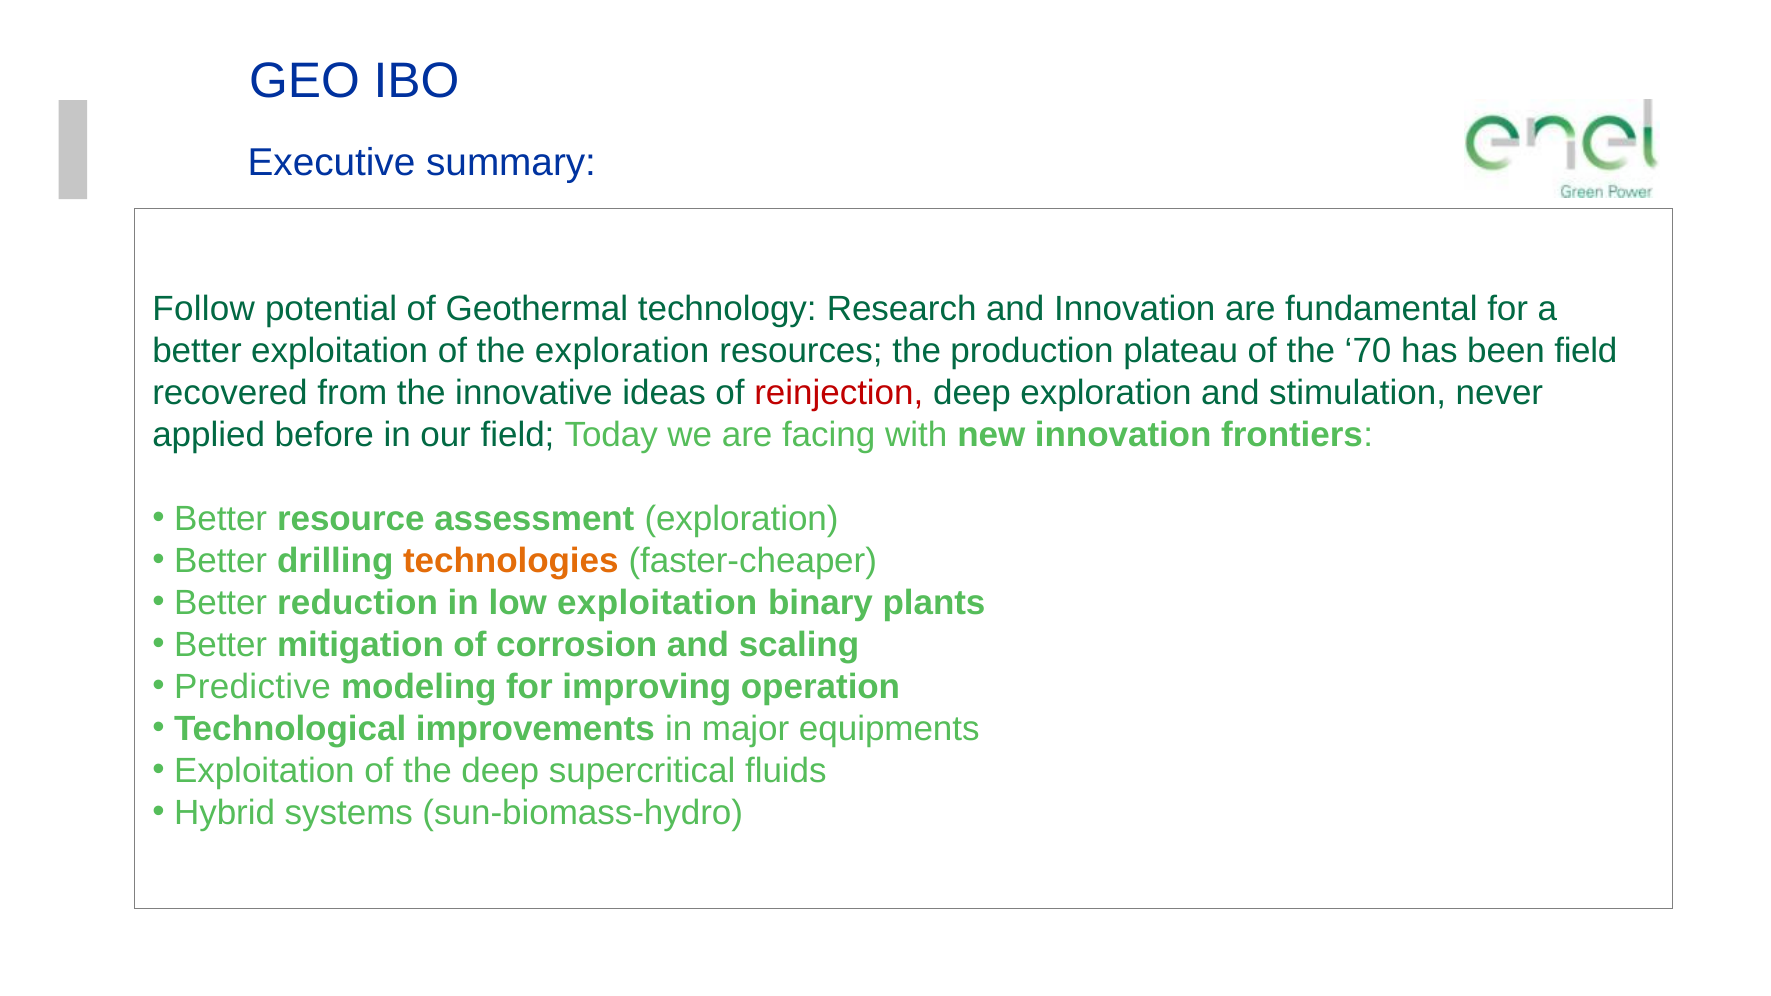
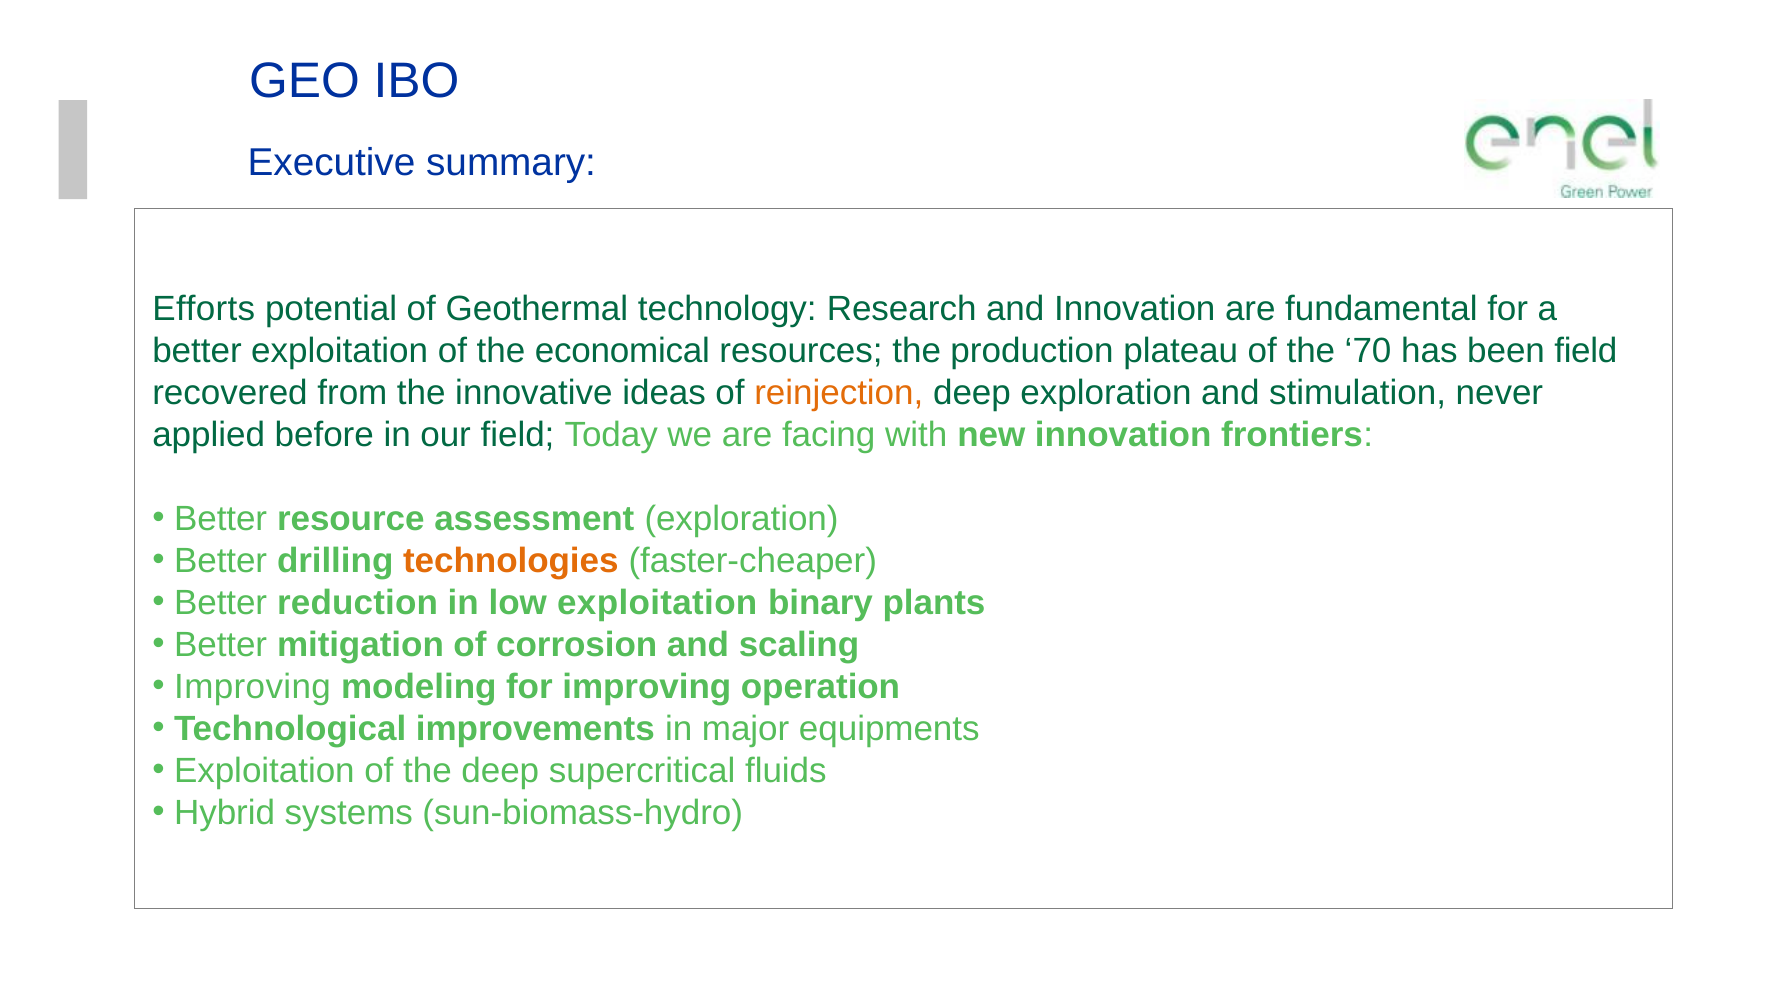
Follow: Follow -> Efforts (204, 309)
the exploration: exploration -> economical (622, 351)
reinjection colour: red -> orange (839, 393)
Predictive: Predictive -> Improving (253, 687)
